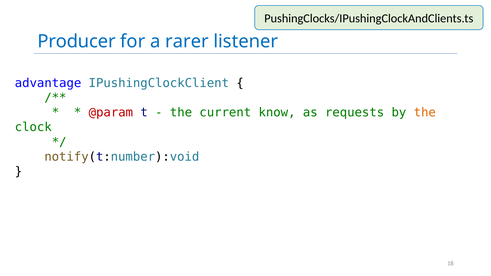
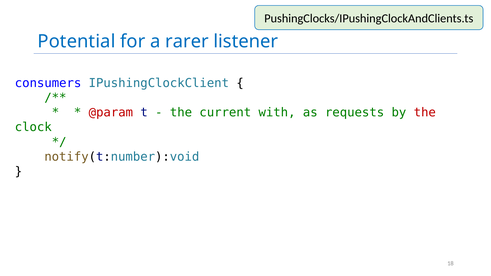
Producer: Producer -> Potential (76, 41)
advantage: advantage -> consumers (48, 83)
know: know -> with (277, 113)
the colour: orange -> red (425, 113)
